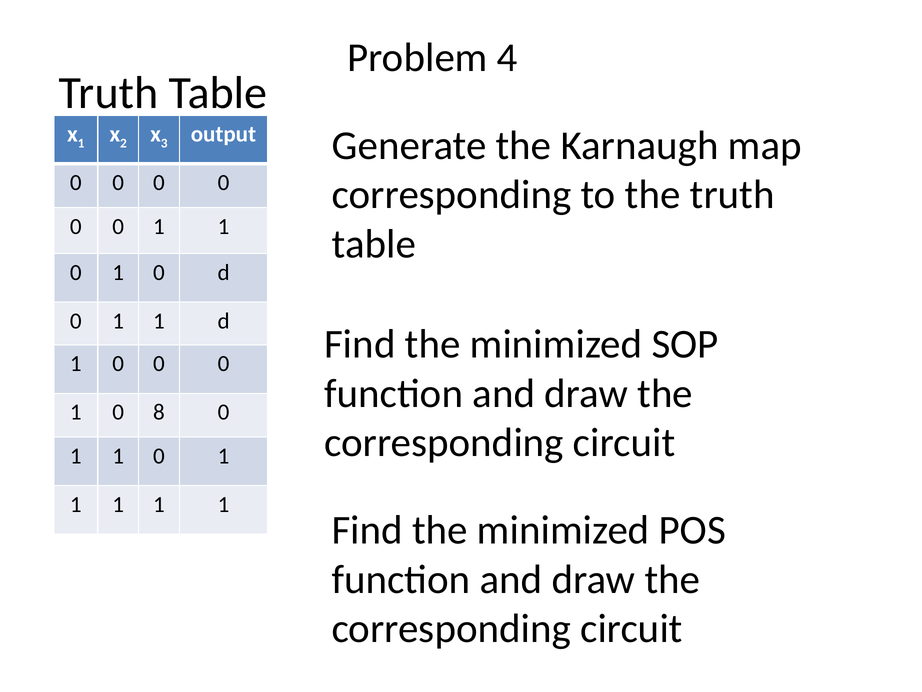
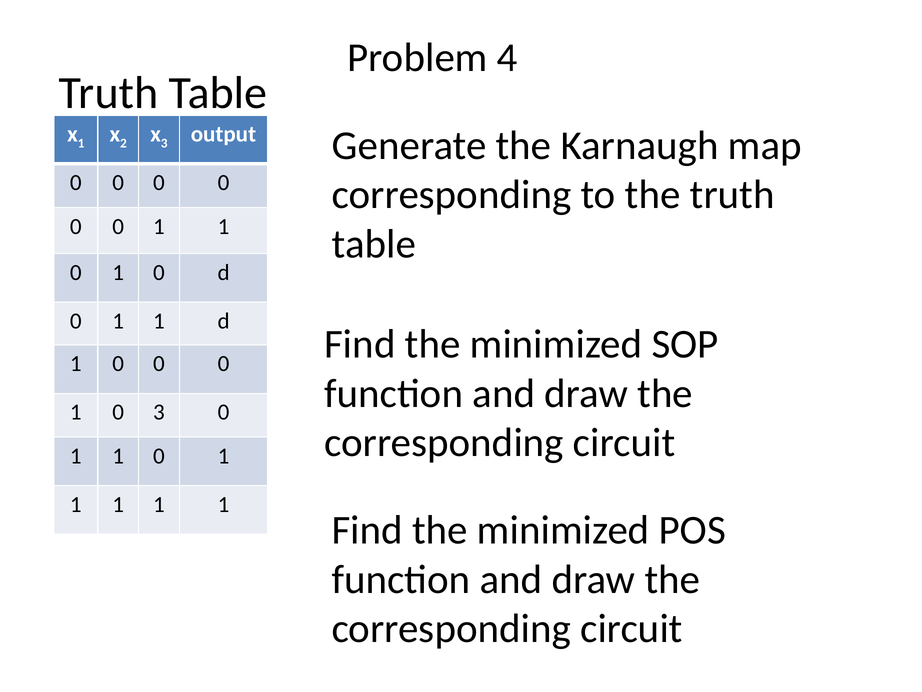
0 8: 8 -> 3 (159, 412)
